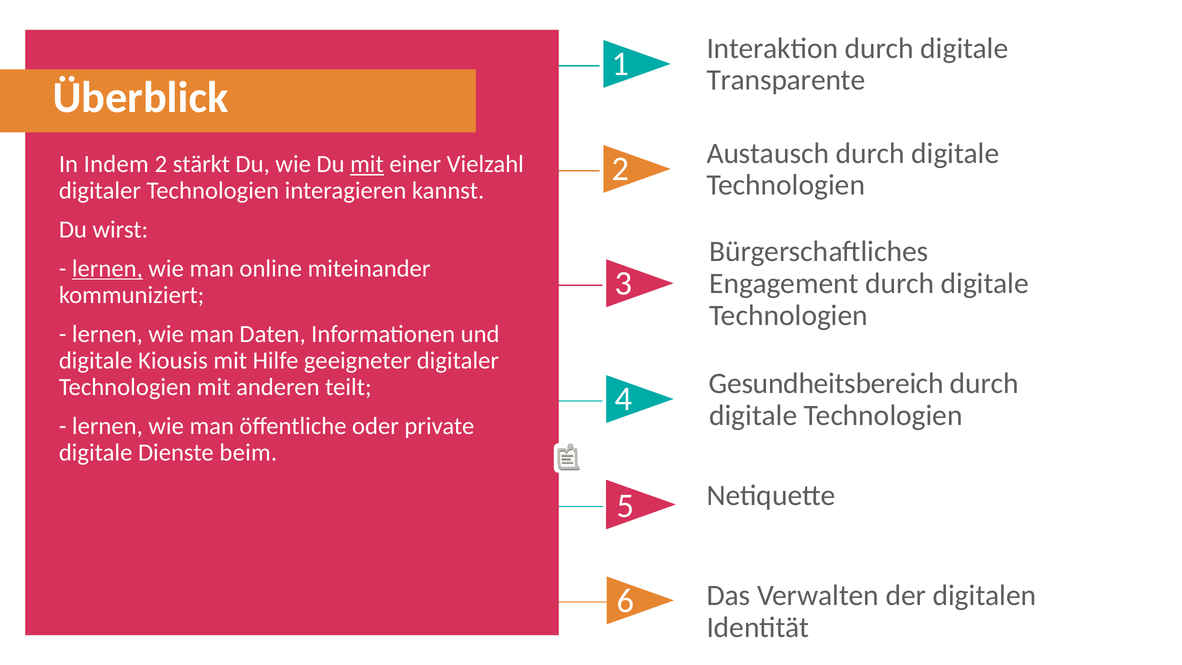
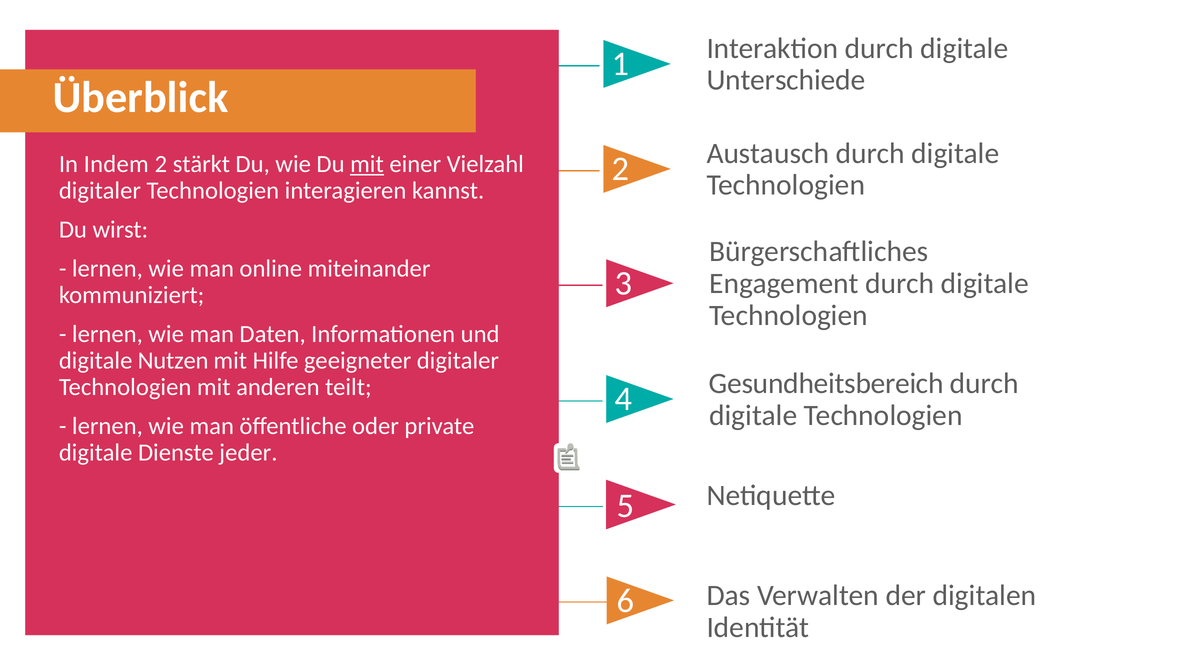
Transparente: Transparente -> Unterschiede (786, 80)
lernen underline: present -> none (107, 268)
Kiousis: Kiousis -> Nutzen (173, 360)
beim: beim -> jeder (248, 453)
